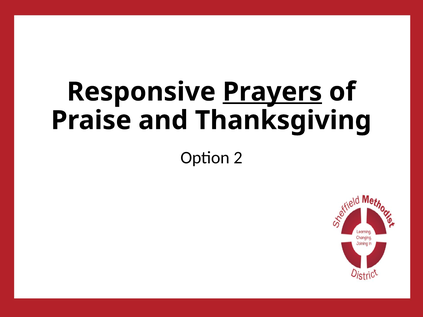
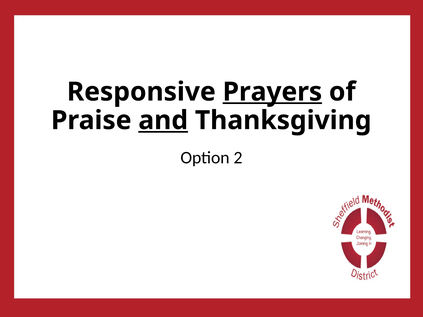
and underline: none -> present (163, 120)
